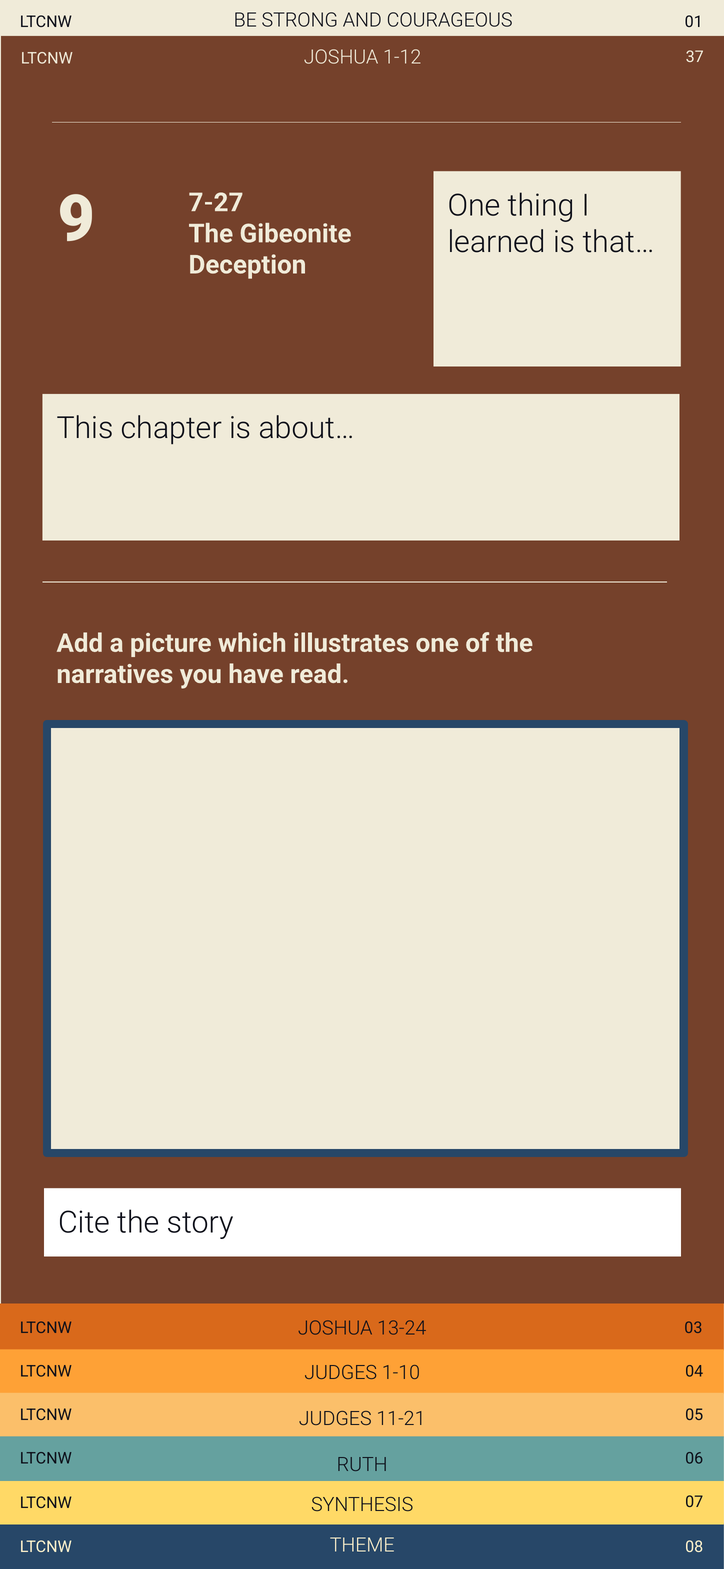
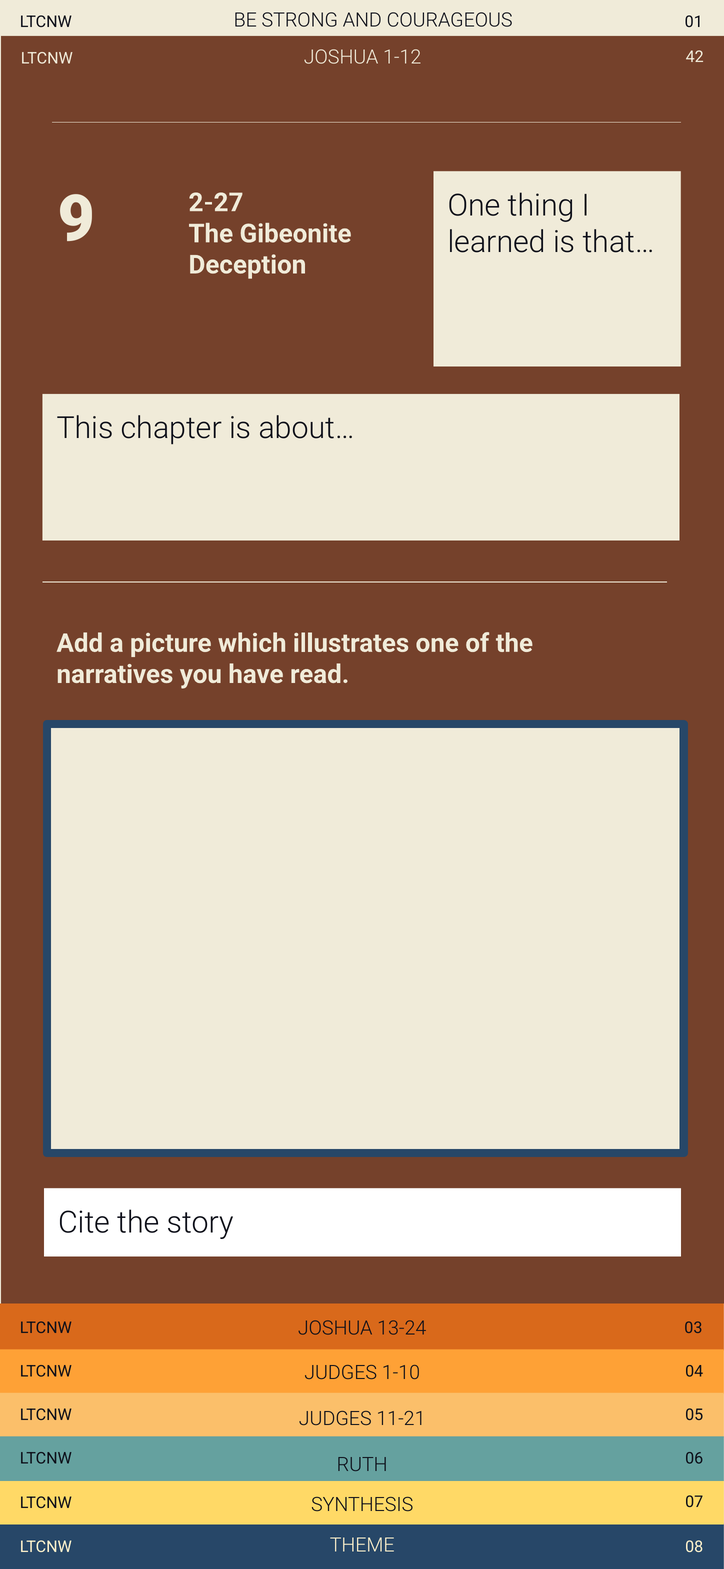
37: 37 -> 42 (695, 57)
7-27: 7-27 -> 2-27 (216, 203)
